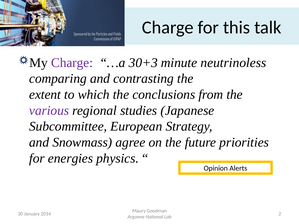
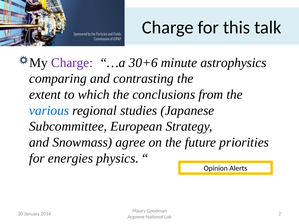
30+3: 30+3 -> 30+6 (143, 63)
neutrinoless: neutrinoless -> astrophysics (233, 63)
various colour: purple -> blue (49, 111)
